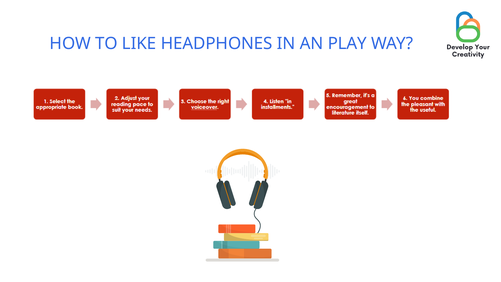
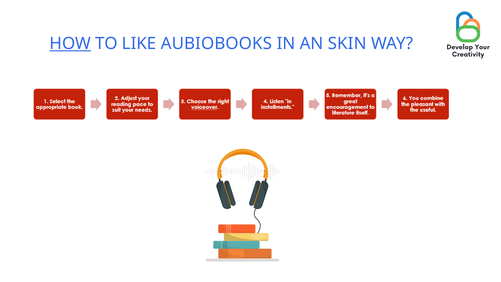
HOW underline: none -> present (70, 44)
HEADPHONES: HEADPHONES -> AUBIOBOOKS (216, 44)
PLAY: PLAY -> SKIN (347, 44)
